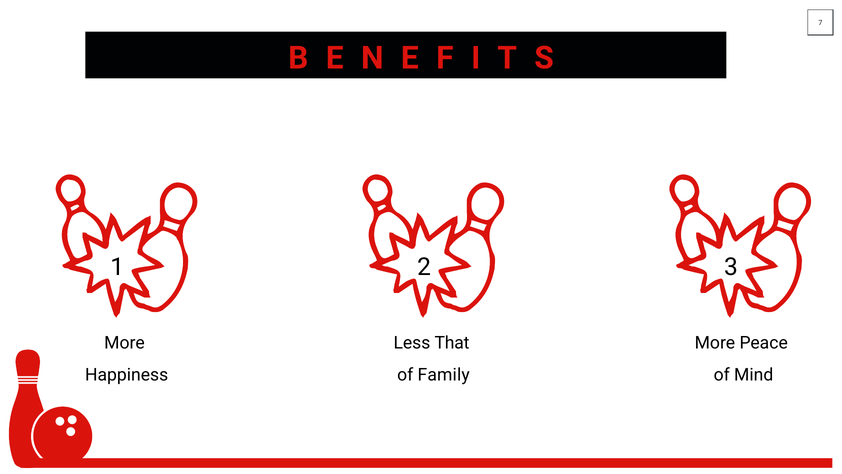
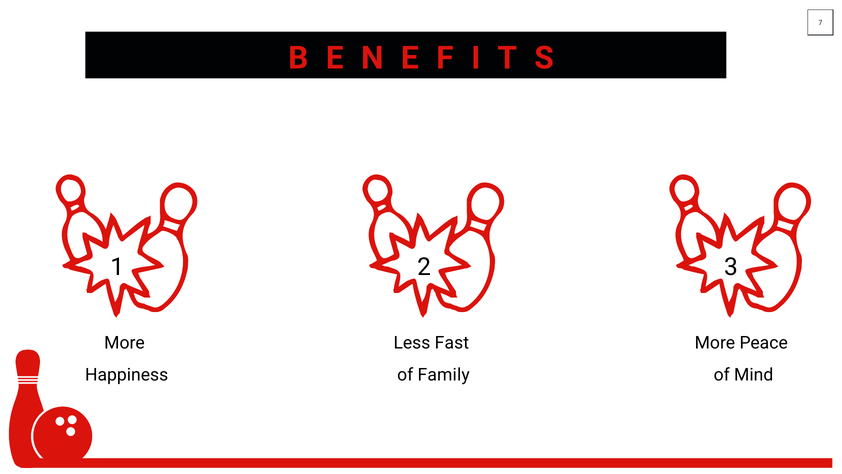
That: That -> Fast (452, 343)
